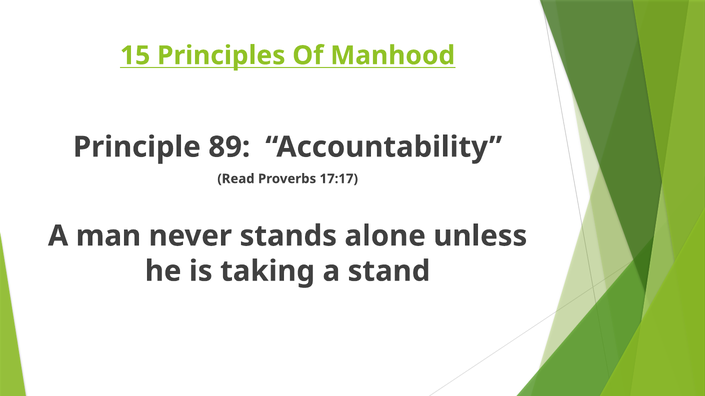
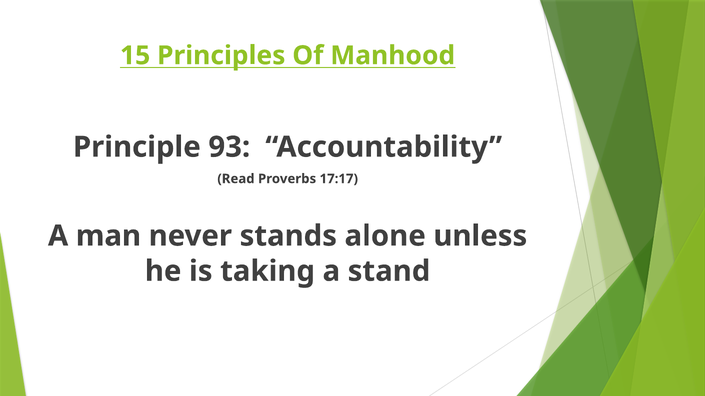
89: 89 -> 93 (229, 147)
